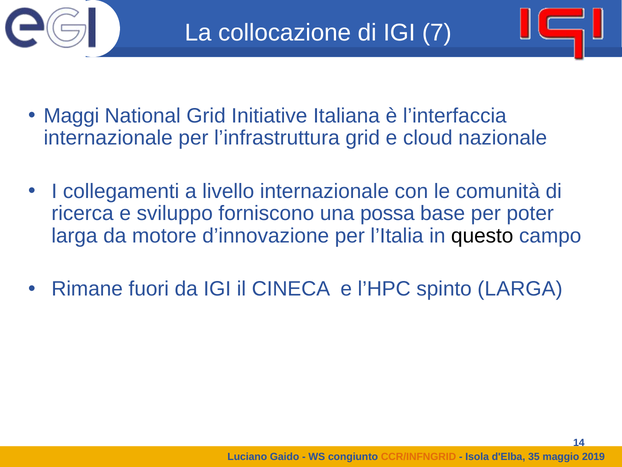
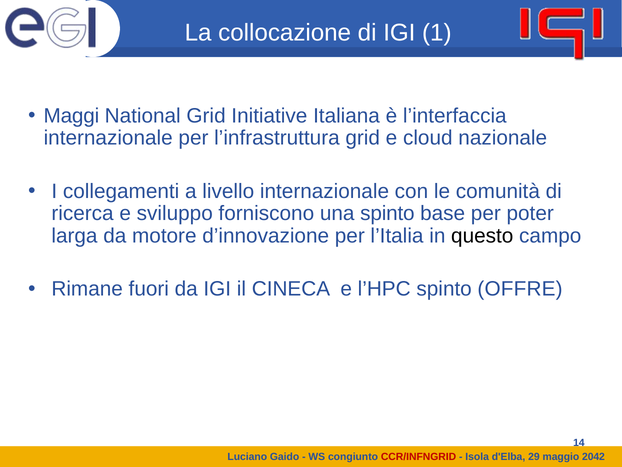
7: 7 -> 1 (437, 33)
una possa: possa -> spinto (387, 213)
spinto LARGA: LARGA -> OFFRE (520, 289)
CCR/INFNGRID colour: orange -> red (419, 456)
35: 35 -> 29 (534, 456)
2019: 2019 -> 2042 (593, 456)
